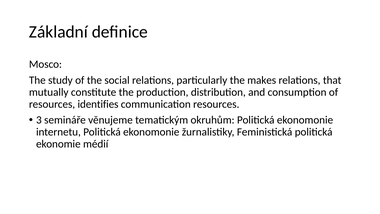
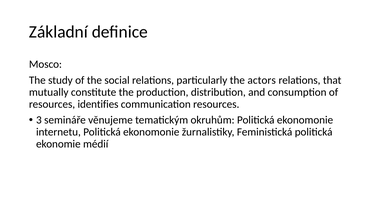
makes: makes -> actors (262, 80)
